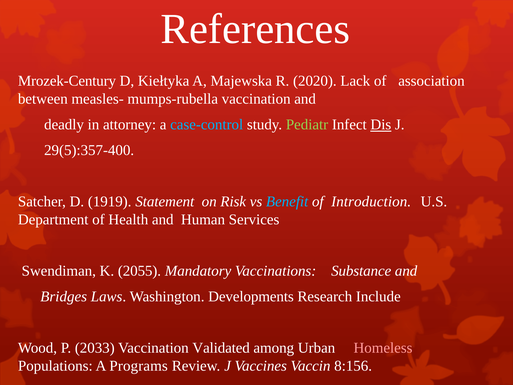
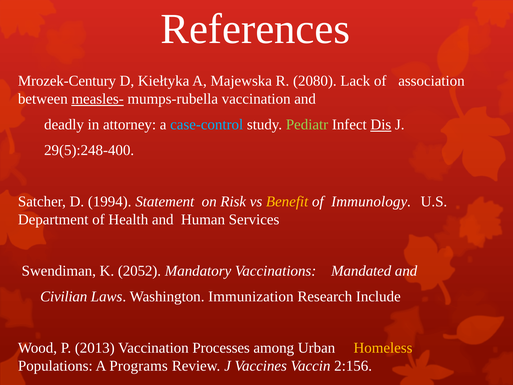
2020: 2020 -> 2080 (315, 81)
measles- underline: none -> present (98, 99)
29(5):357-400: 29(5):357-400 -> 29(5):248-400 (89, 150)
1919: 1919 -> 1994 (110, 202)
Benefit colour: light blue -> yellow (287, 202)
Introduction: Introduction -> Immunology (371, 202)
2055: 2055 -> 2052 (139, 271)
Substance: Substance -> Mandated (361, 271)
Bridges: Bridges -> Civilian (64, 296)
Developments: Developments -> Immunization (251, 296)
2033: 2033 -> 2013 (95, 348)
Validated: Validated -> Processes (221, 348)
Homeless colour: pink -> yellow (383, 348)
8:156: 8:156 -> 2:156 (353, 366)
